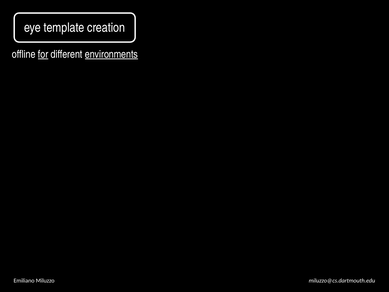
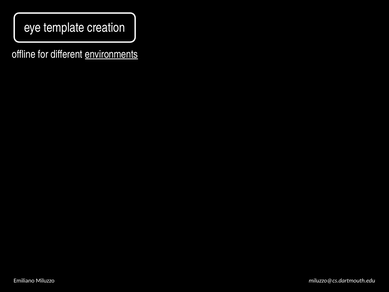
for underline: present -> none (43, 54)
